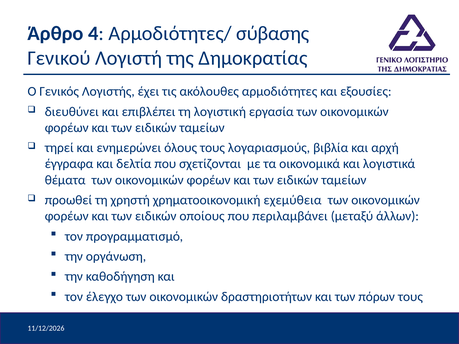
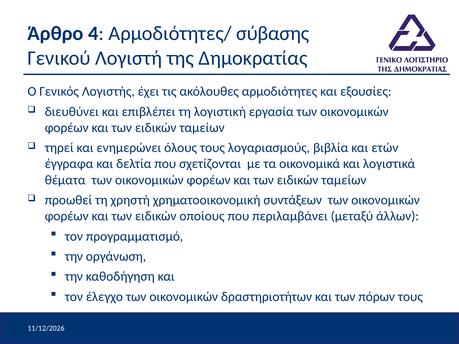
αρχή: αρχή -> ετών (385, 148)
εχεμύθεια: εχεμύθεια -> συντάξεων (293, 200)
